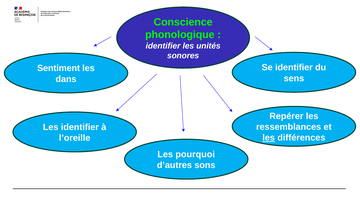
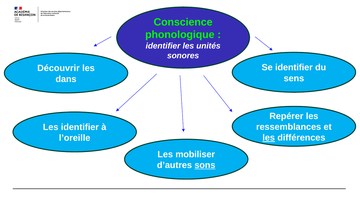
Sentiment: Sentiment -> Découvrir (58, 68)
pourquoi: pourquoi -> mobiliser (195, 154)
sons underline: none -> present (205, 165)
